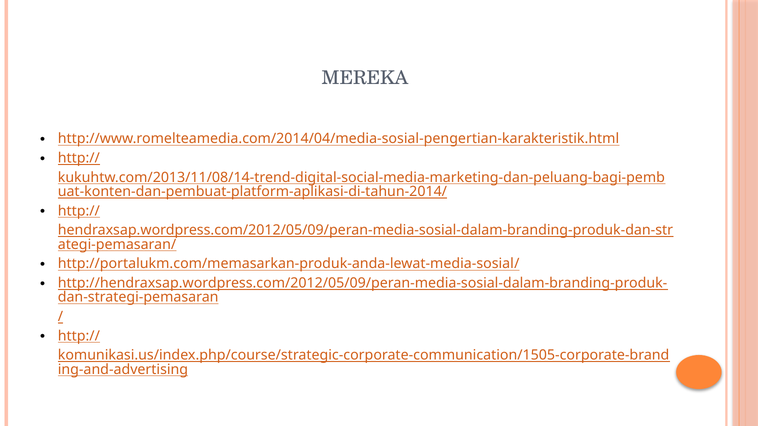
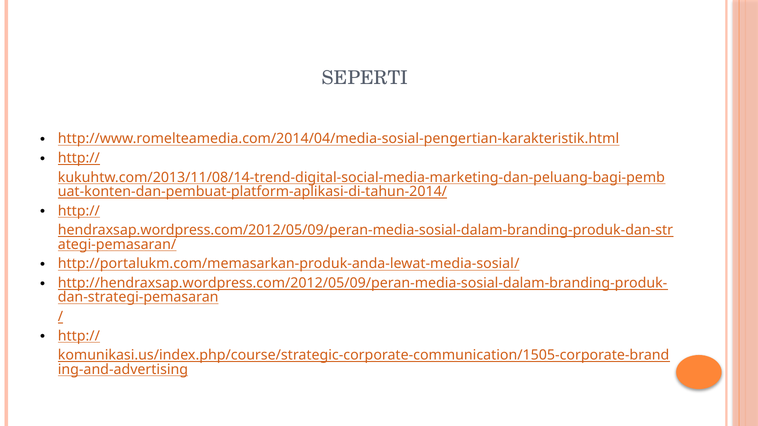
MEREKA: MEREKA -> SEPERTI (365, 78)
